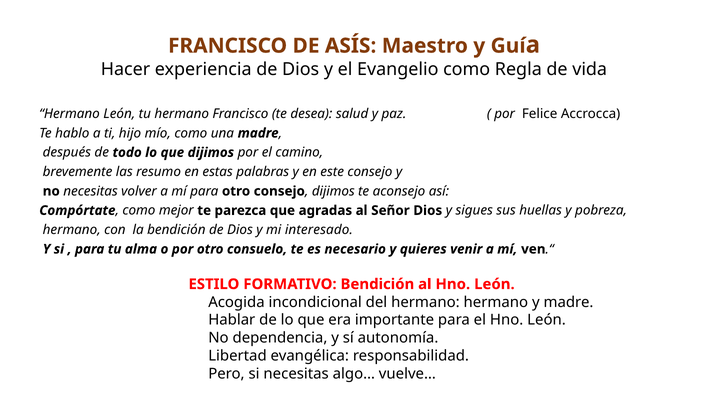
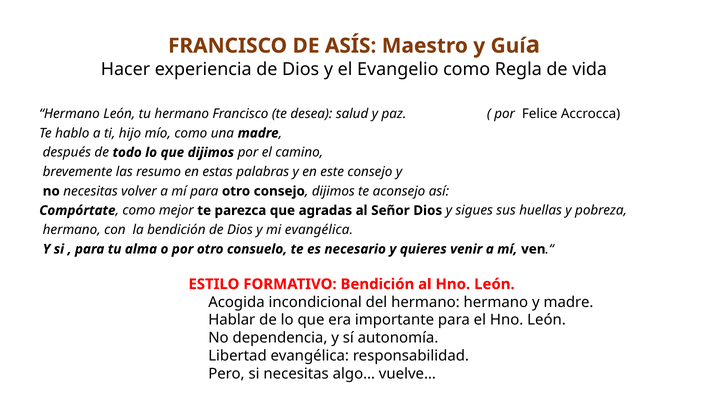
mi interesado: interesado -> evangélica (319, 230)
